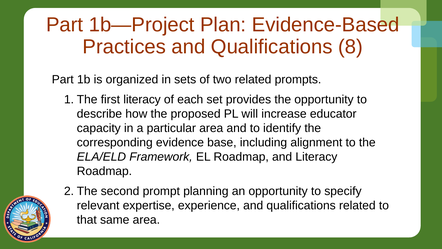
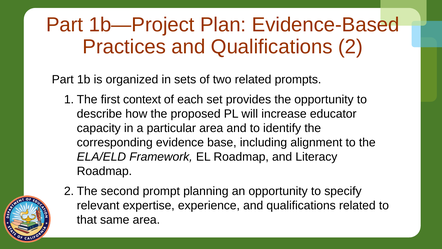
8: 8 -> 2 (350, 47)
first literacy: literacy -> context (142, 99)
